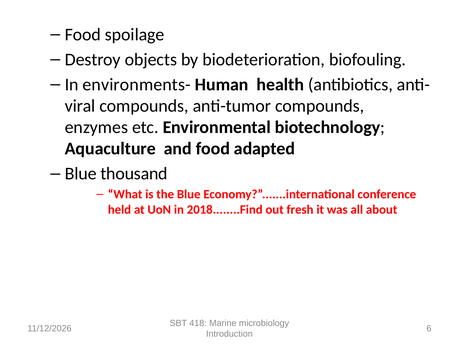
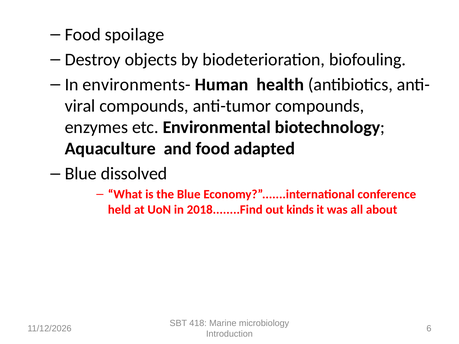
thousand: thousand -> dissolved (134, 174)
fresh: fresh -> kinds (300, 210)
